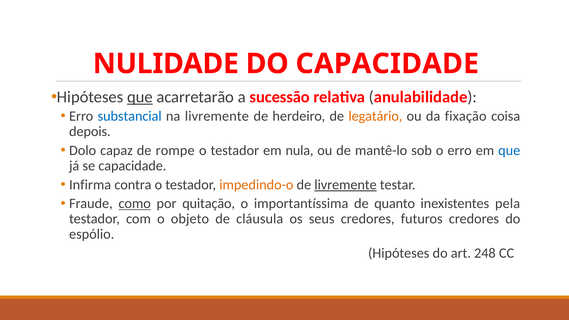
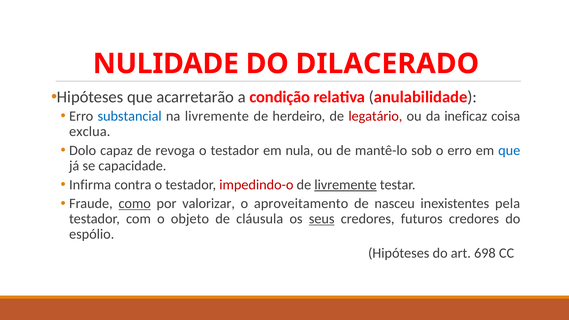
DO CAPACIDADE: CAPACIDADE -> DILACERADO (387, 64)
que underline: present -> none (140, 97)
sucessão: sucessão -> condição (280, 97)
legatário colour: orange -> red (375, 116)
fixação: fixação -> ineficaz (466, 116)
depois: depois -> exclua (90, 132)
rompe: rompe -> revoga (175, 150)
impedindo-o colour: orange -> red (256, 185)
quitação: quitação -> valorizar (209, 204)
importantíssima: importantíssima -> aproveitamento (301, 204)
quanto: quanto -> nasceu (395, 204)
seus underline: none -> present (322, 219)
248: 248 -> 698 (485, 253)
